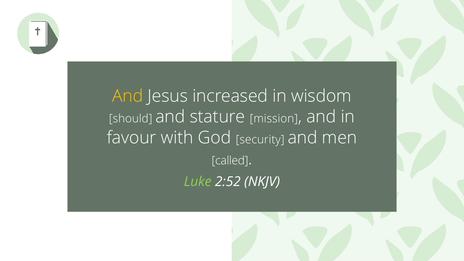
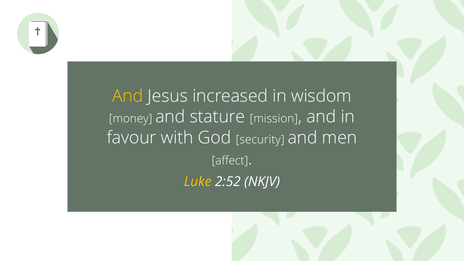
should: should -> money (131, 119)
called: called -> affect (230, 161)
Luke colour: light green -> yellow (198, 182)
